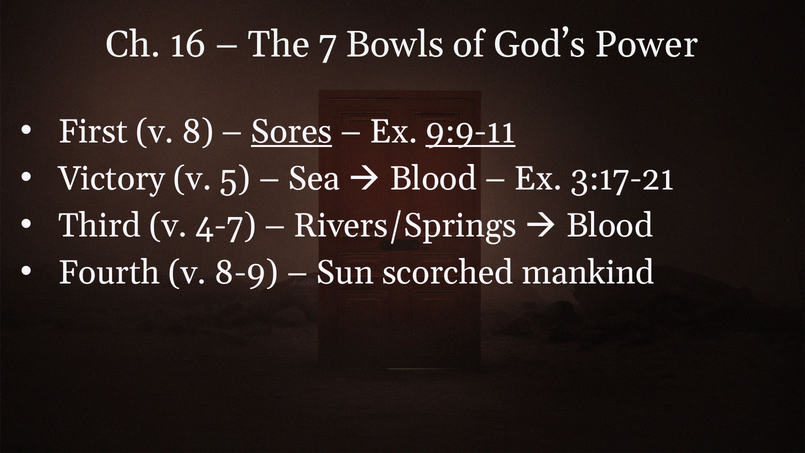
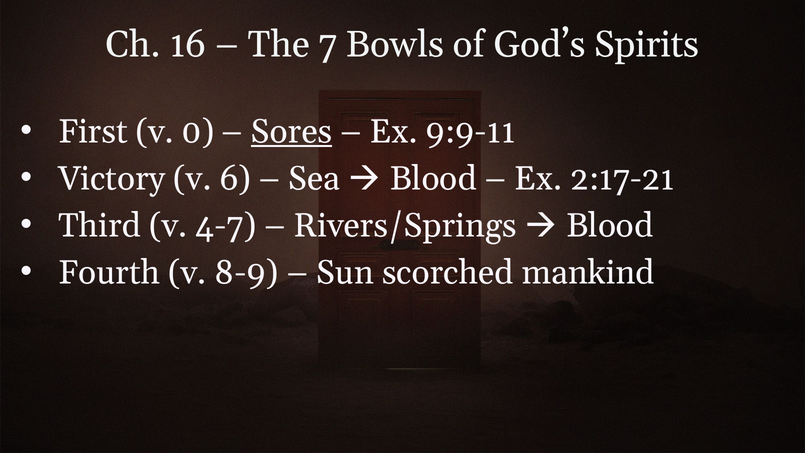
Power: Power -> Spirits (647, 44)
8: 8 -> 0 (198, 132)
9:9-11 underline: present -> none (471, 132)
5: 5 -> 6 (235, 178)
3:17-21: 3:17-21 -> 2:17-21 (623, 178)
